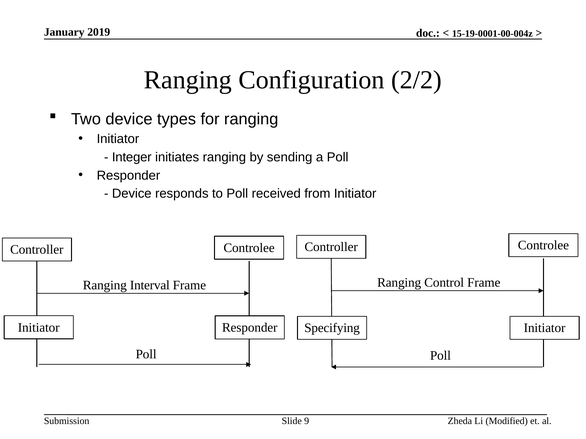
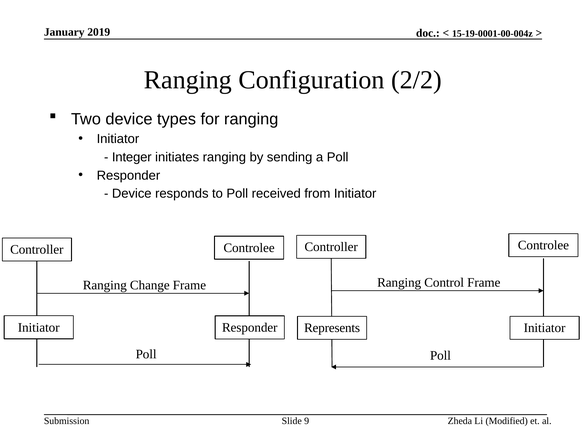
Interval: Interval -> Change (150, 285)
Specifying: Specifying -> Represents (332, 328)
